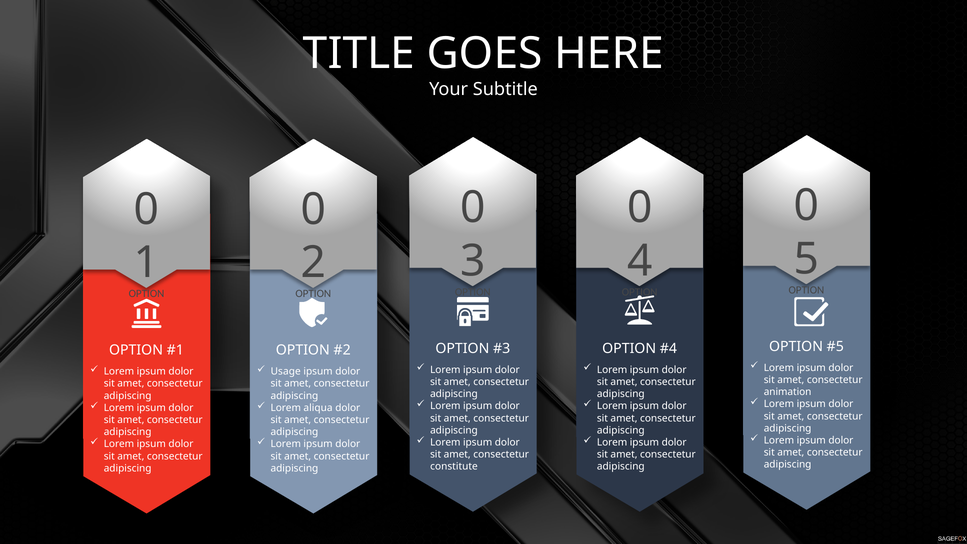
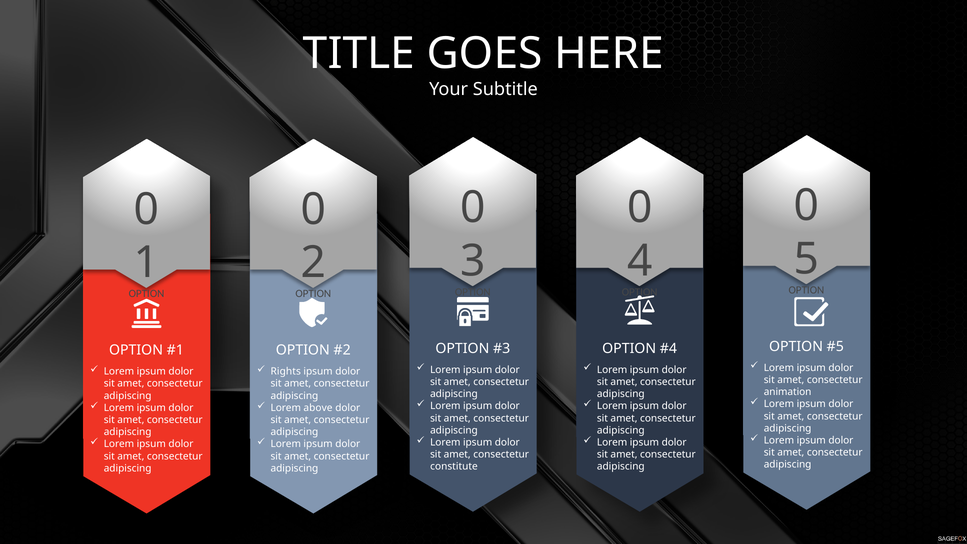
Usage: Usage -> Rights (286, 371)
aliqua: aliqua -> above (318, 408)
